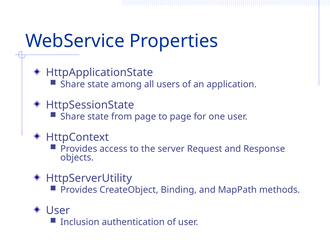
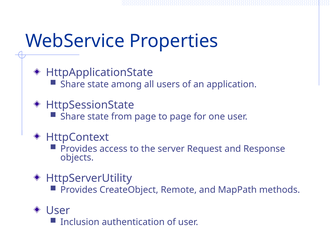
Binding: Binding -> Remote (179, 189)
